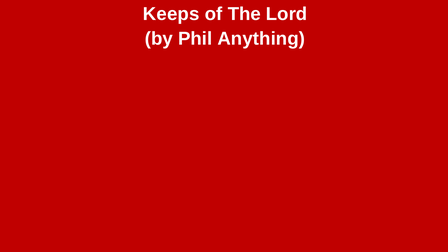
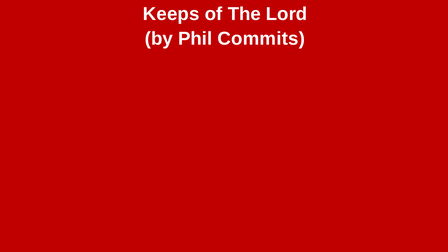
Anything: Anything -> Commits (261, 39)
